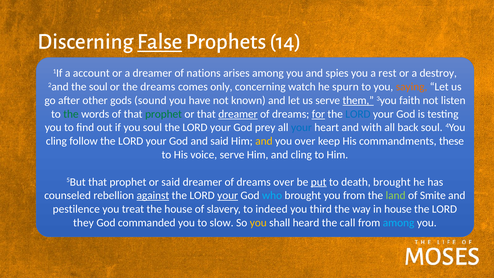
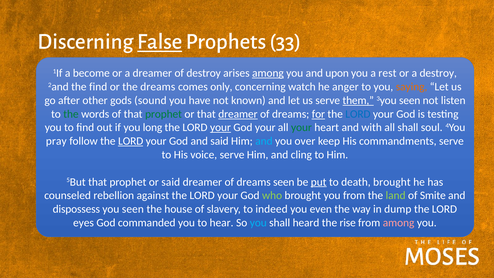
14: 14 -> 33 (285, 41)
account: account -> become (91, 73)
of nations: nations -> destroy (204, 73)
among underline: none -> present (268, 73)
spies: spies -> upon (337, 73)
the soul: soul -> find (98, 87)
spurn: spurn -> anger (345, 87)
3you faith: faith -> seen (410, 100)
you soul: soul -> long (153, 128)
your underline: none -> present (220, 128)
God prey: prey -> your (265, 128)
your colour: blue -> green (301, 128)
all back: back -> shall (408, 128)
cling: cling -> pray (56, 141)
LORD underline: none -> present (131, 141)
and colour: yellow -> light blue (264, 141)
commandments these: these -> serve (451, 141)
dreams over: over -> seen (284, 182)
against underline: present -> none (153, 195)
your underline: present -> none (228, 195)
who colour: light blue -> light green (272, 195)
pestilence: pestilence -> dispossess (76, 209)
you treat: treat -> seen (133, 209)
third: third -> even (321, 209)
in house: house -> dump (398, 209)
they: they -> eyes (84, 223)
slow: slow -> hear (222, 223)
you colour: yellow -> light blue (258, 223)
call: call -> rise (348, 223)
among colour: light blue -> pink (399, 223)
